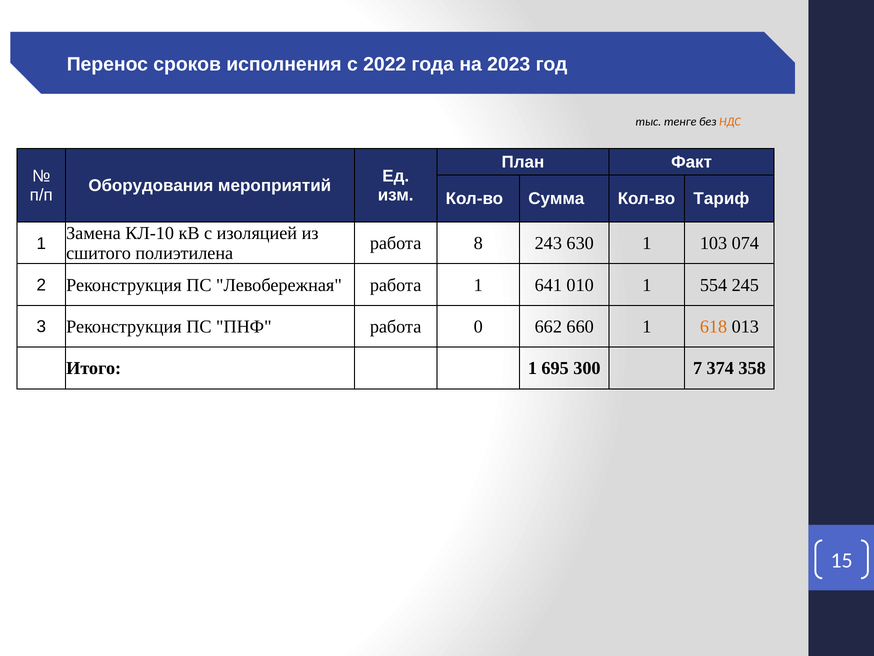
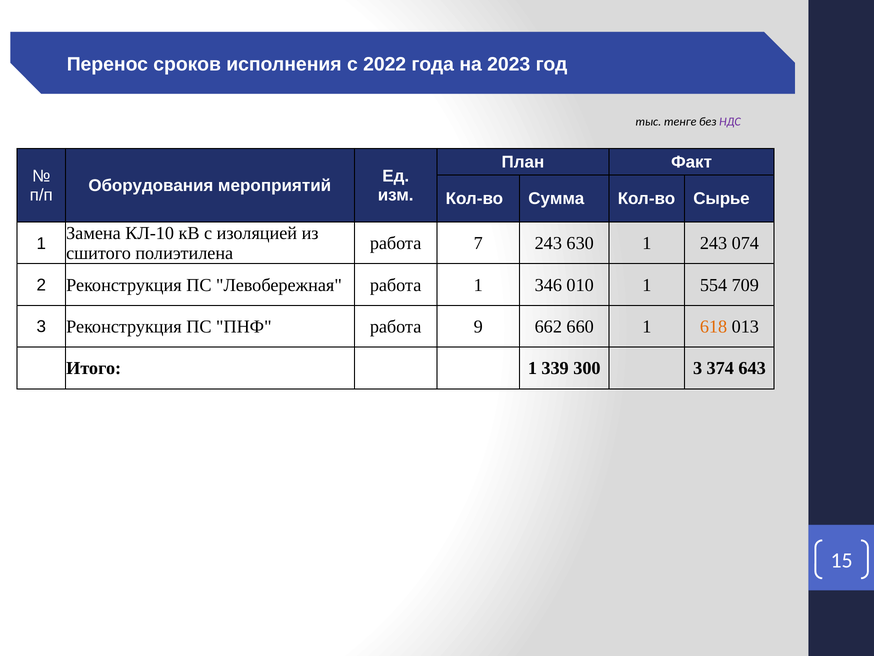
НДС colour: orange -> purple (730, 122)
Тариф: Тариф -> Сырье (722, 199)
8: 8 -> 7 (478, 243)
1 103: 103 -> 243 (714, 243)
641: 641 -> 346 (548, 285)
245: 245 -> 709 (745, 285)
0: 0 -> 9 (478, 327)
695: 695 -> 339 (555, 368)
300 7: 7 -> 3 (698, 368)
358: 358 -> 643 (752, 368)
